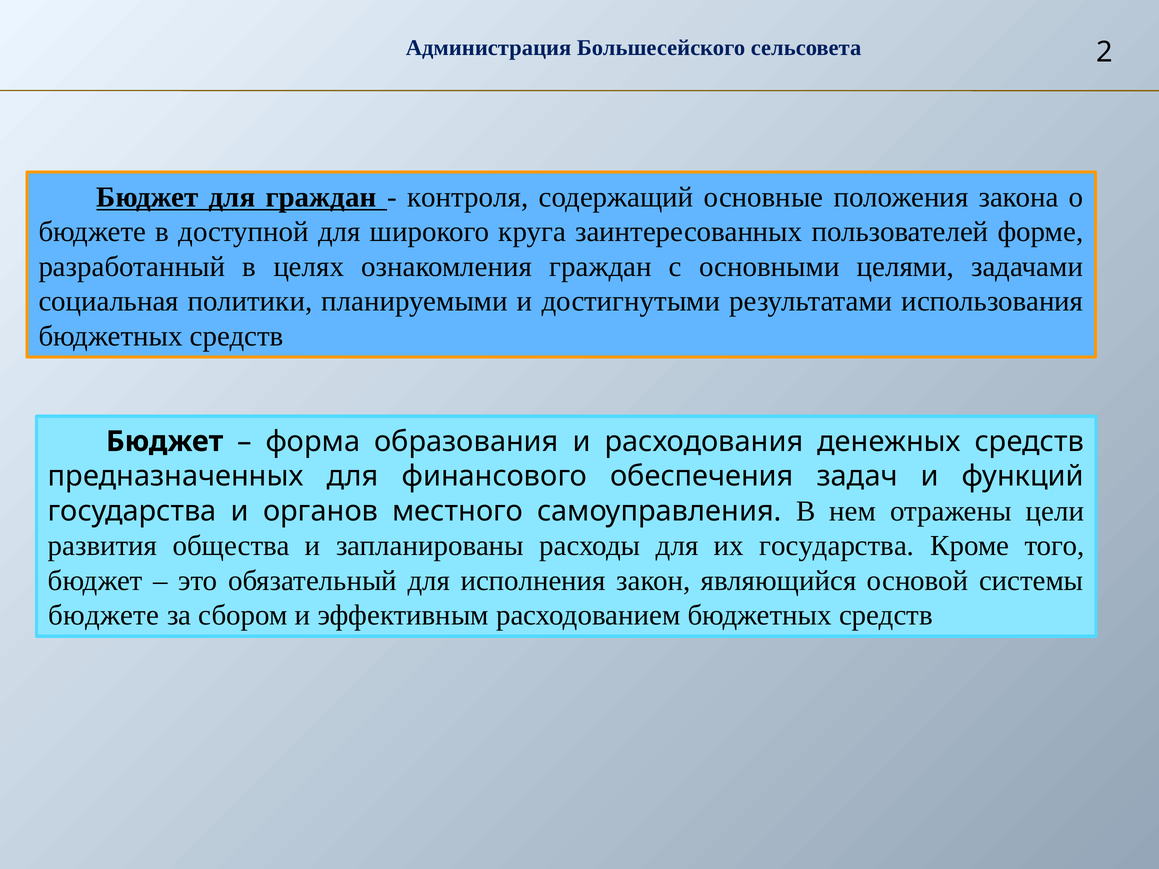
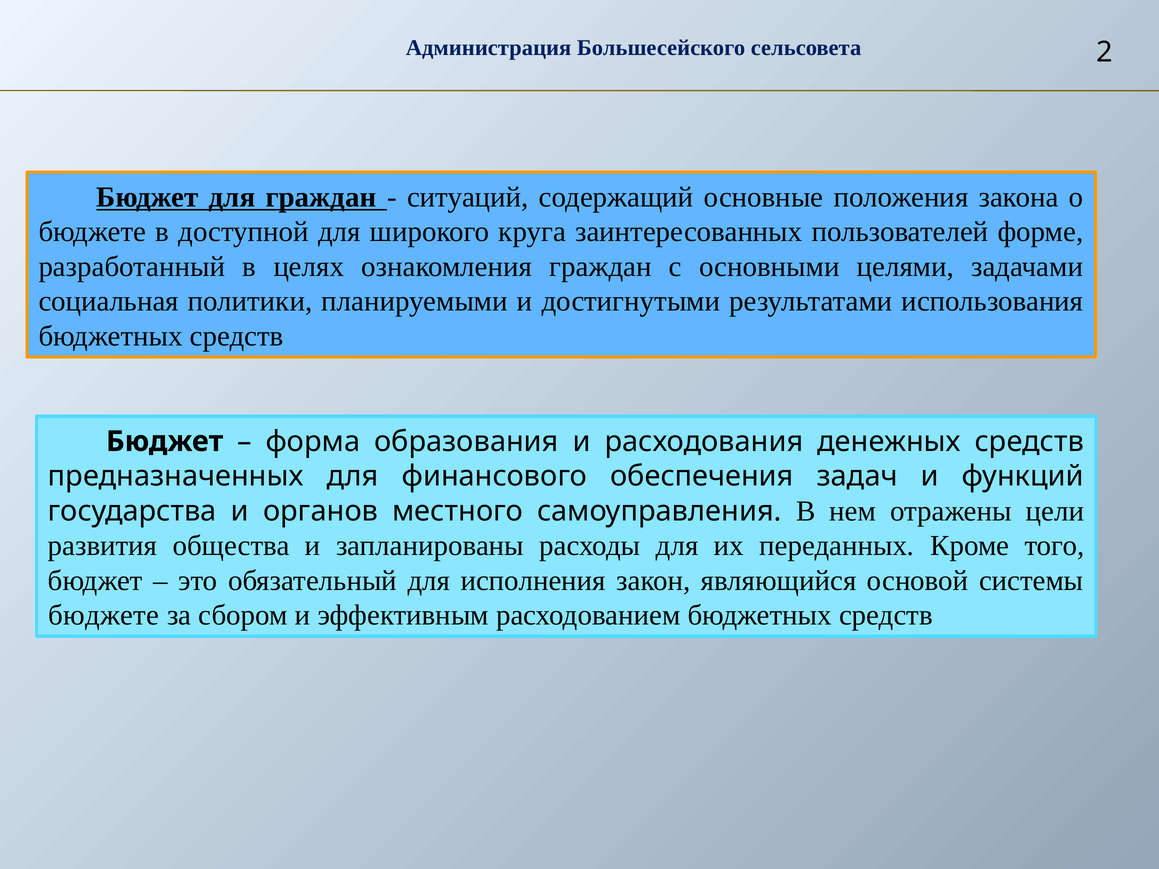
контроля: контроля -> ситуаций (468, 197)
их государства: государства -> переданных (837, 546)
